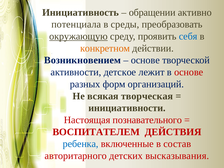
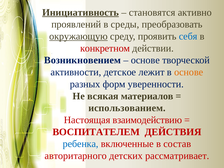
Инициативность underline: none -> present (81, 12)
обращении: обращении -> становятся (152, 12)
потенциала: потенциала -> проявлений (76, 24)
конкретном colour: orange -> red (105, 48)
основе colour: red -> orange (189, 72)
организаций: организаций -> уверенности (156, 84)
творческая: творческая -> материалов (147, 96)
инициативности: инициативности -> использованием (127, 108)
познавательного: познавательного -> взаимодействию (147, 120)
высказывания: высказывания -> рассматривает (177, 156)
